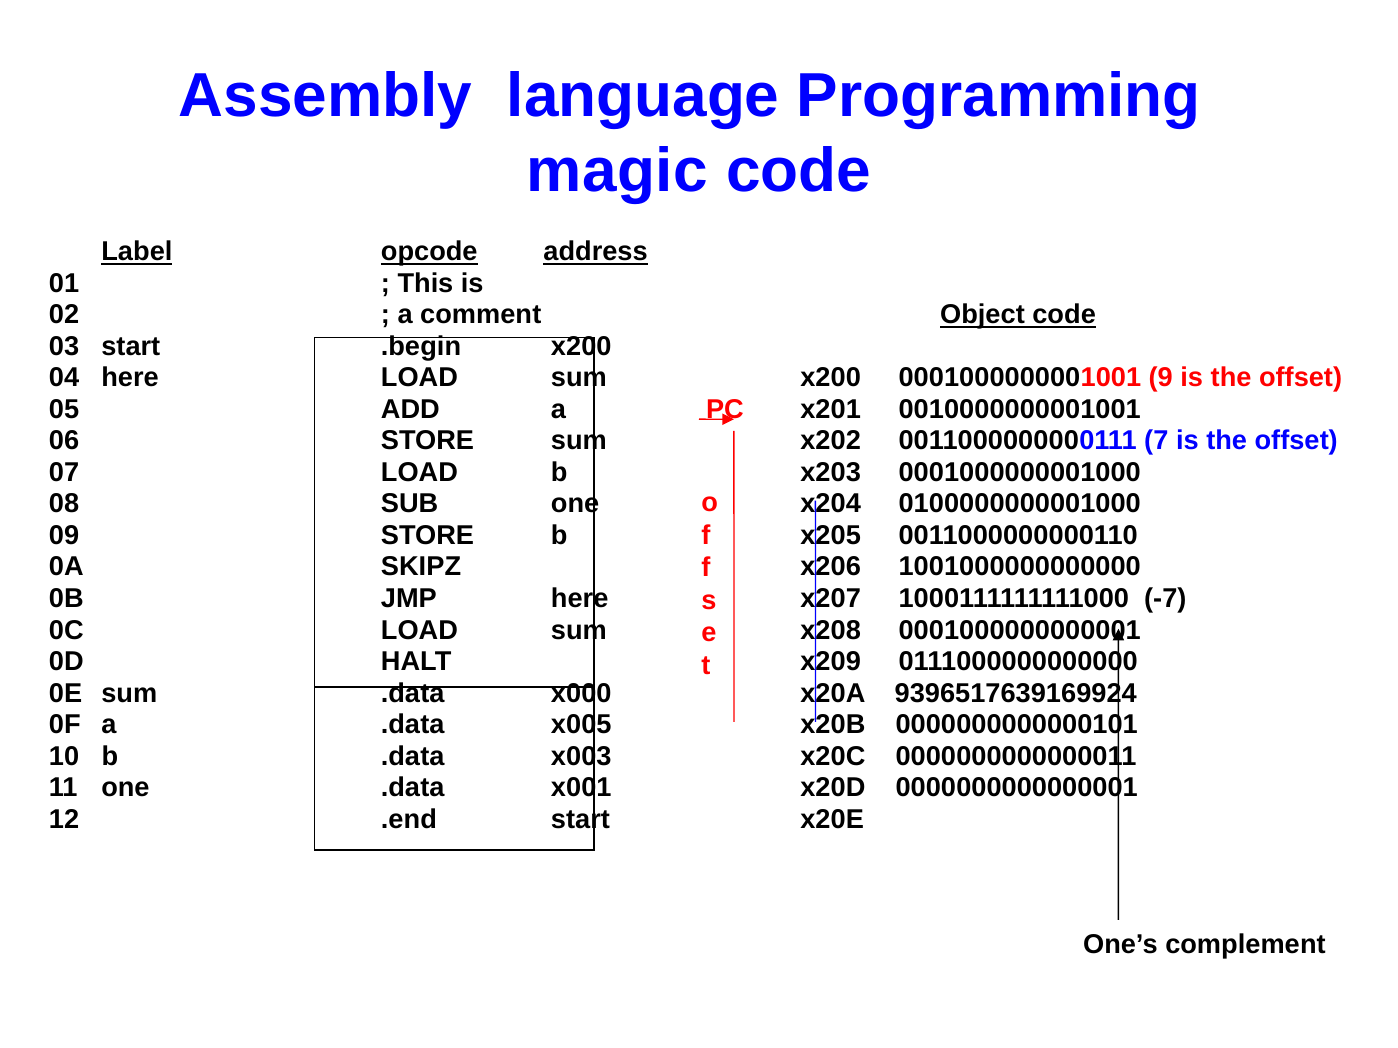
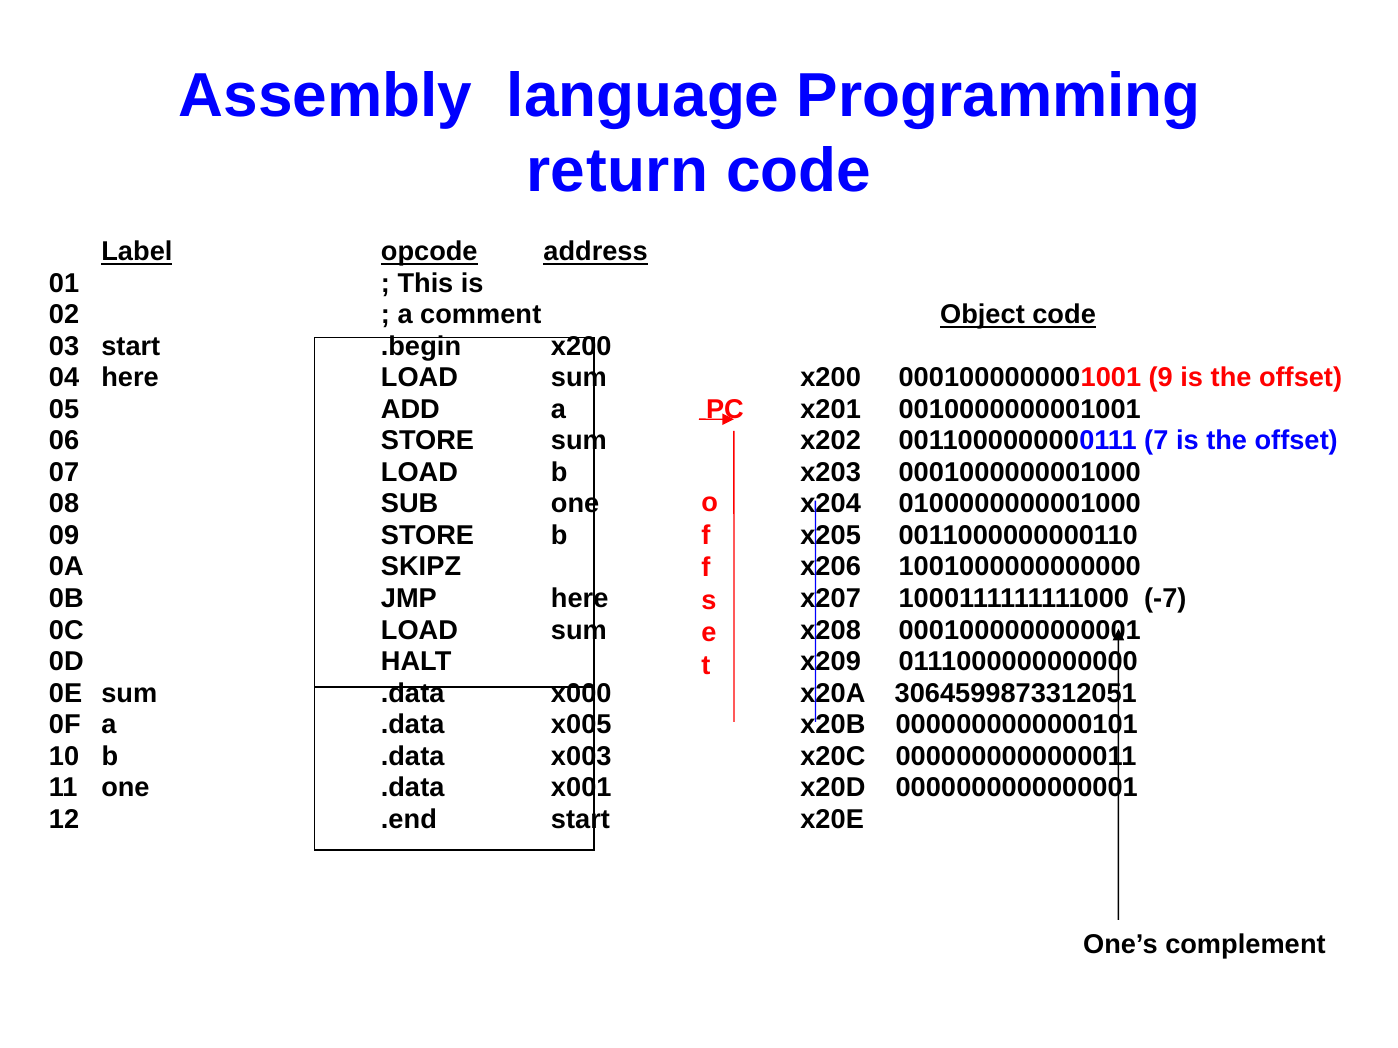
magic: magic -> return (617, 171)
9396517639169924: 9396517639169924 -> 3064599873312051 (1016, 693)
